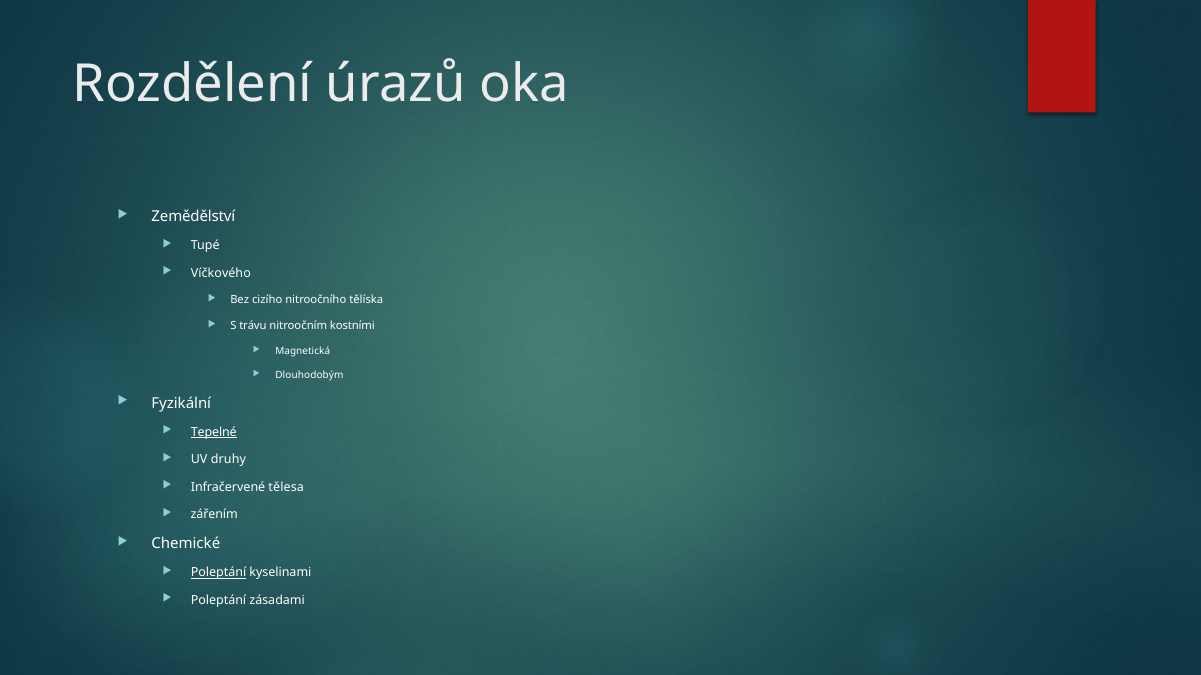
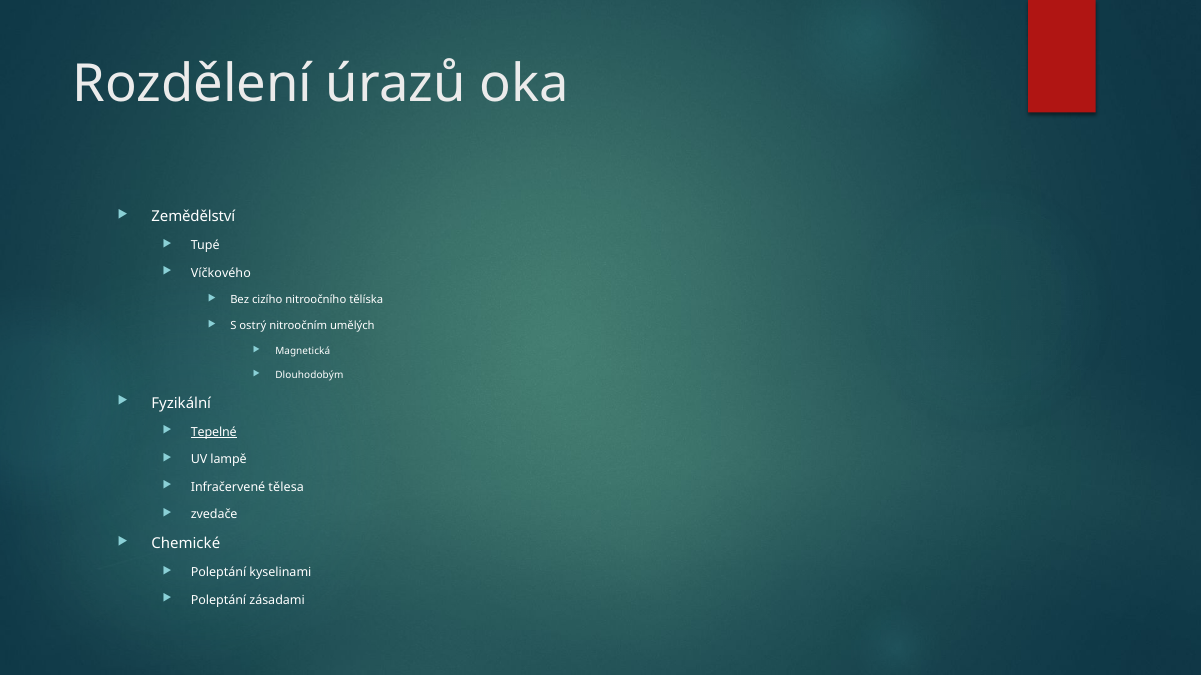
trávu: trávu -> ostrý (253, 326)
kostními: kostními -> umělých (352, 326)
druhy: druhy -> lampě (229, 460)
zářením: zářením -> zvedače (214, 515)
Poleptání underline: present -> none (219, 573)
